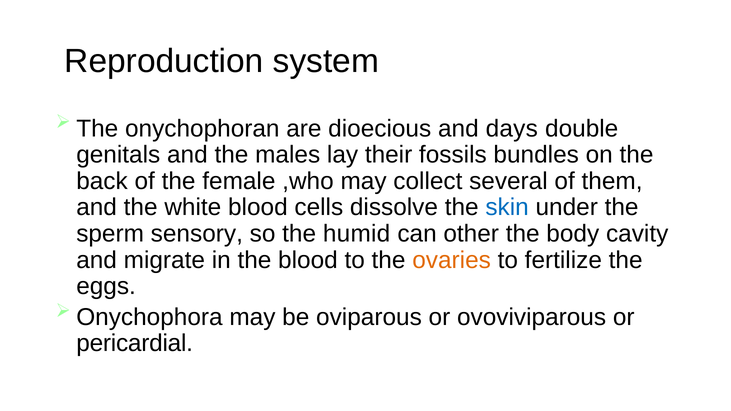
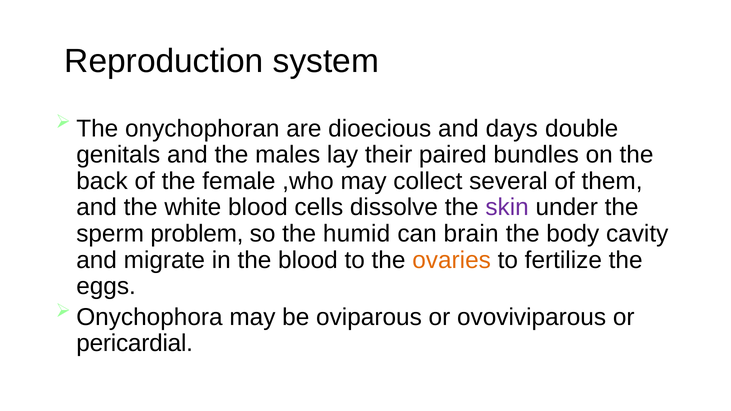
fossils: fossils -> paired (453, 155)
skin colour: blue -> purple (507, 208)
sensory: sensory -> problem (197, 234)
other: other -> brain (471, 234)
